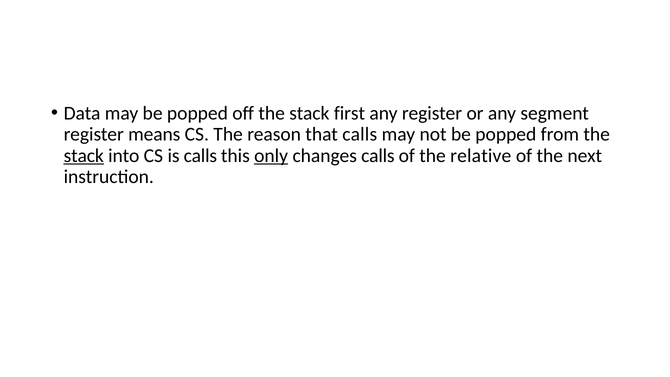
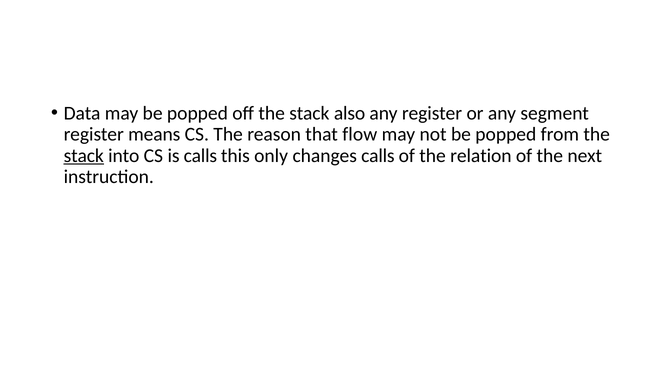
first: first -> also (350, 113)
that calls: calls -> flow (360, 134)
only underline: present -> none (271, 155)
relative: relative -> relation (481, 155)
